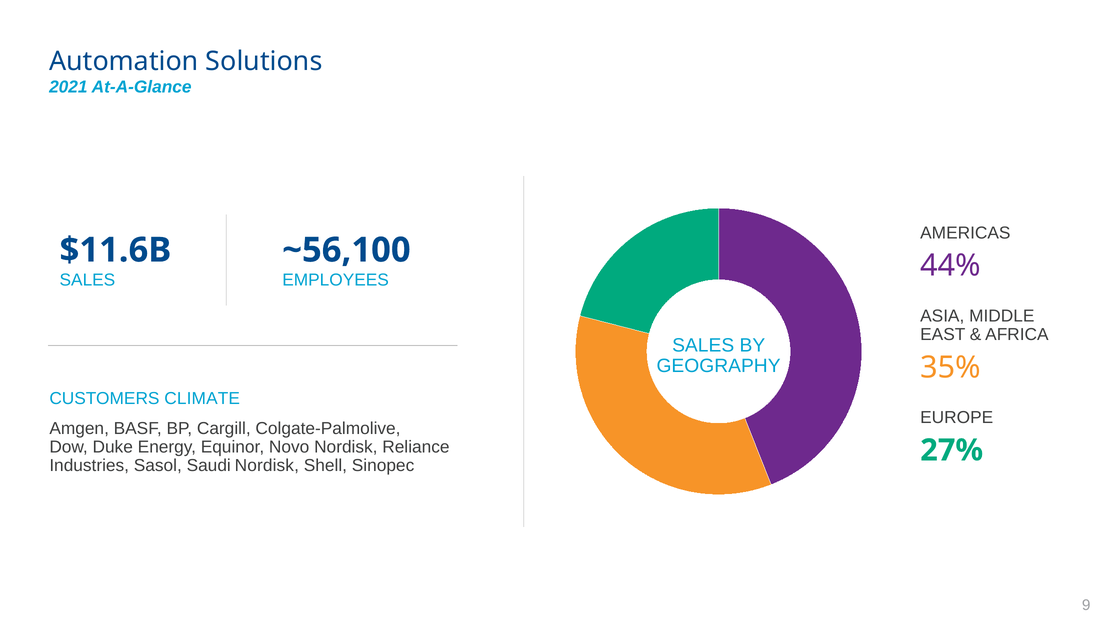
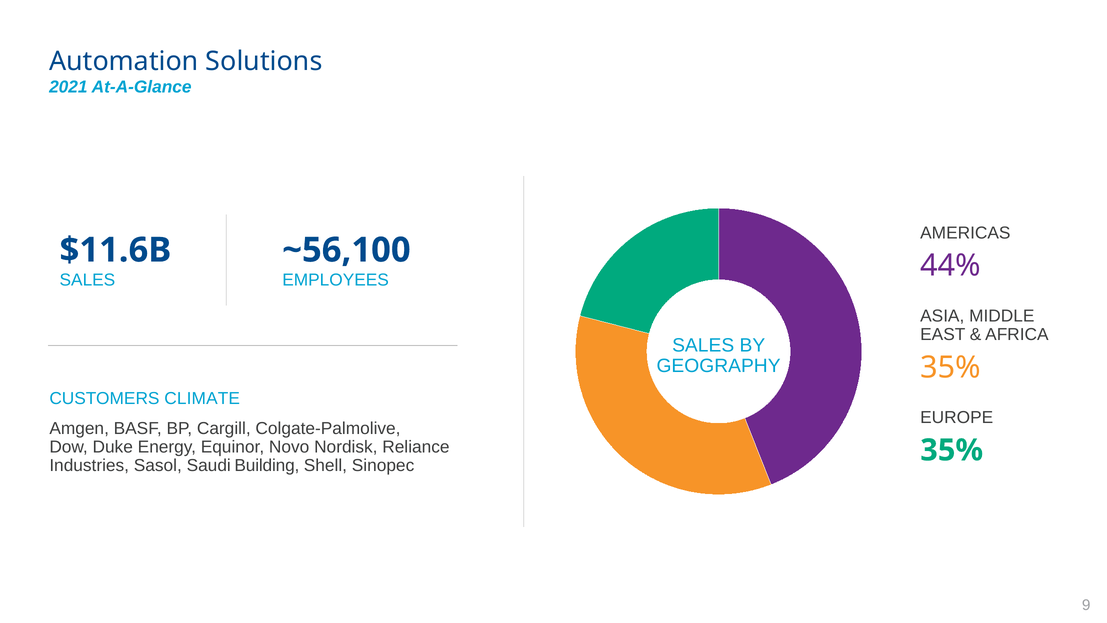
27%: 27% -> 35% (952, 450)
Saudi Nordisk: Nordisk -> Building (267, 465)
